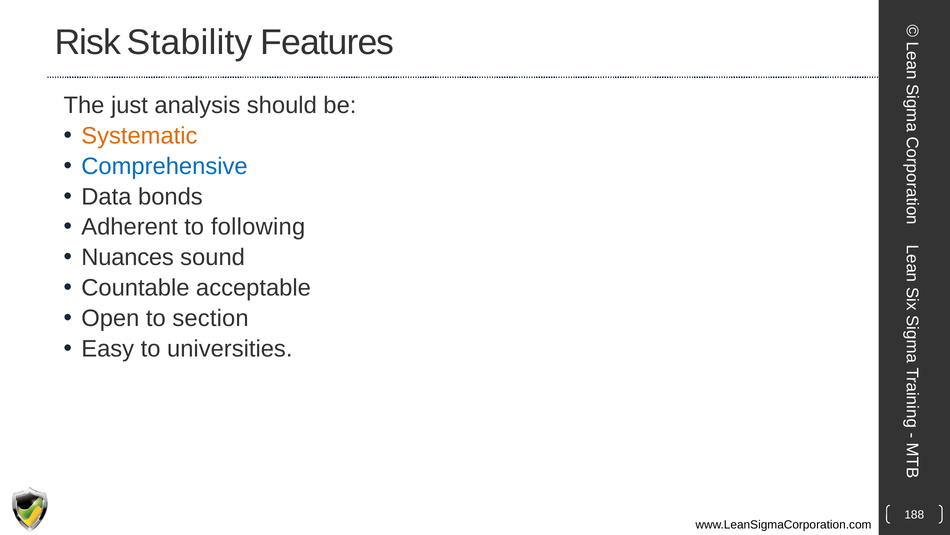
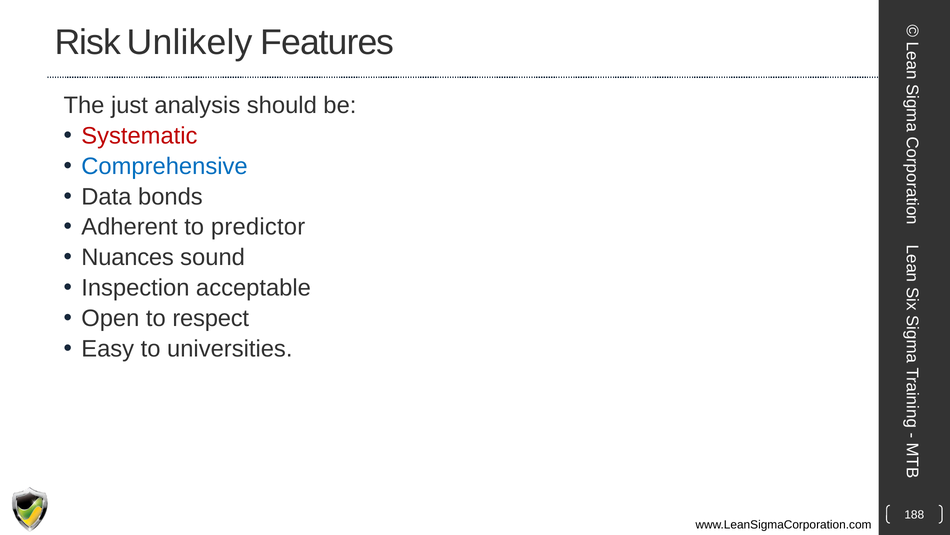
Stability: Stability -> Unlikely (190, 42)
Systematic colour: orange -> red (139, 136)
following: following -> predictor (258, 227)
Countable: Countable -> Inspection (135, 288)
section: section -> respect (211, 318)
